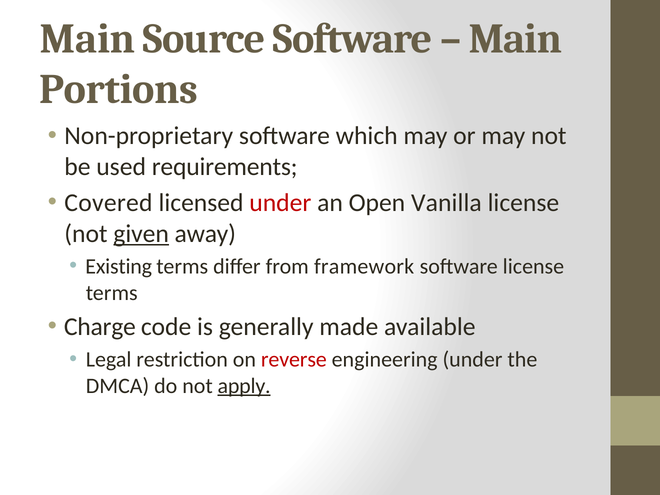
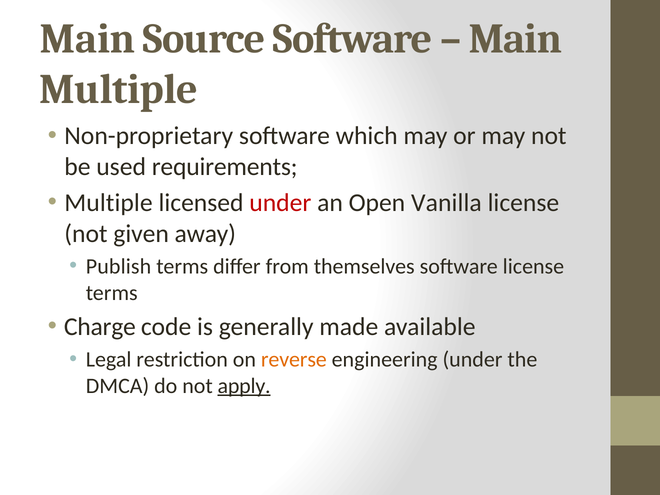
Portions: Portions -> Multiple (119, 89)
Covered: Covered -> Multiple (109, 203)
given underline: present -> none (141, 234)
Existing: Existing -> Publish (119, 266)
framework: framework -> themselves (364, 266)
reverse colour: red -> orange (294, 360)
